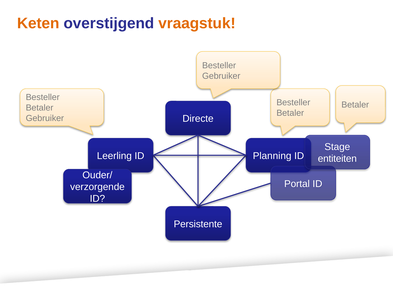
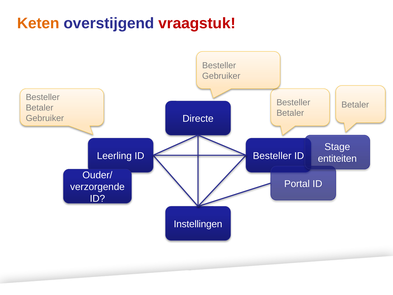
vraagstuk colour: orange -> red (197, 23)
Planning: Planning -> Besteller (272, 156)
Persistente: Persistente -> Instellingen (198, 224)
